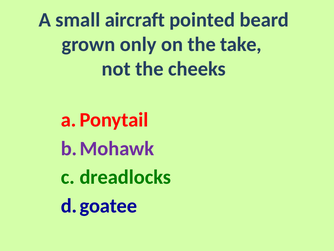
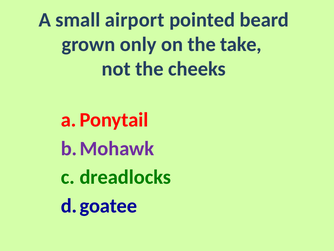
aircraft: aircraft -> airport (135, 20)
